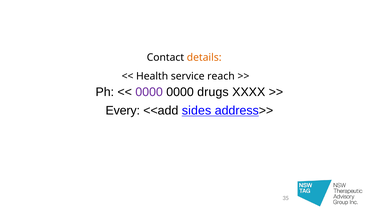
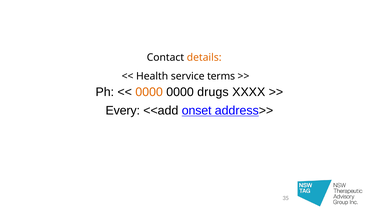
reach: reach -> terms (221, 76)
0000 colour: purple -> orange (149, 92)
sides: sides -> onset (197, 110)
